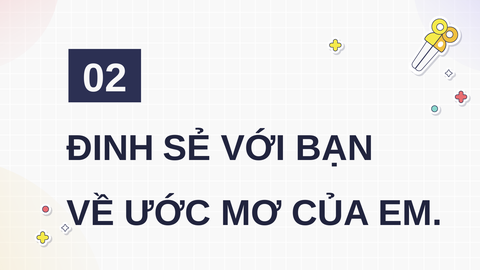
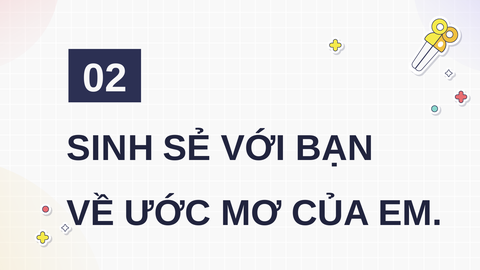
ĐINH: ĐINH -> SINH (110, 148)
